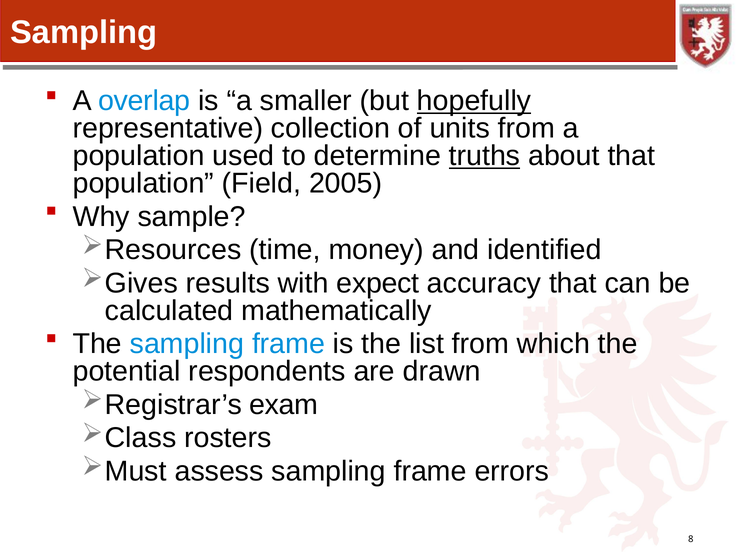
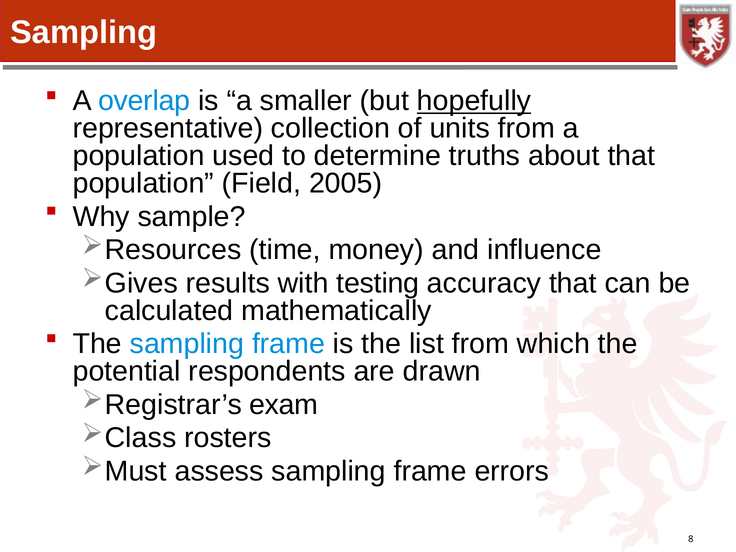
truths underline: present -> none (485, 156)
identified: identified -> influence (544, 250)
expect: expect -> testing (378, 283)
